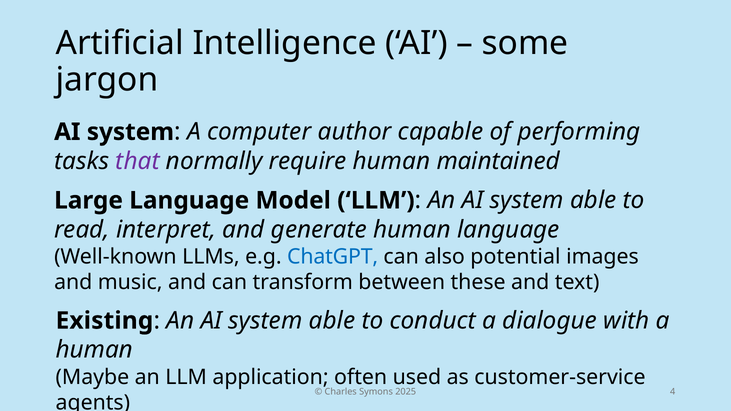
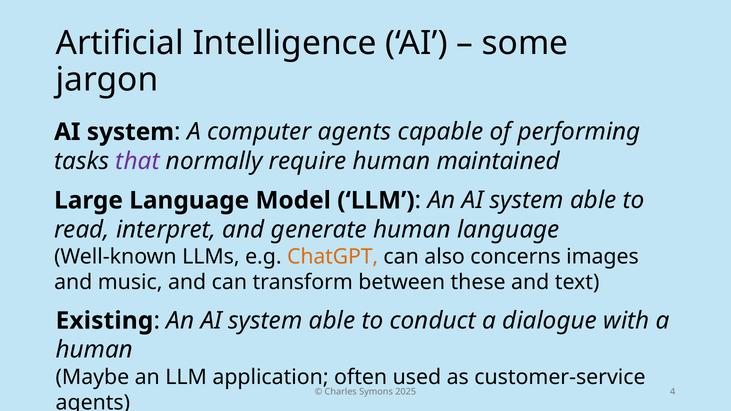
computer author: author -> agents (355, 132)
ChatGPT colour: blue -> orange (333, 257)
potential: potential -> concerns (516, 257)
